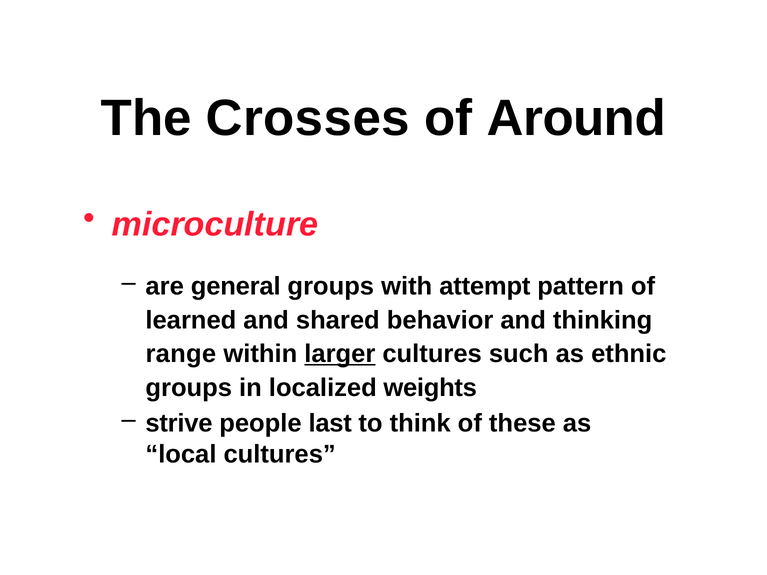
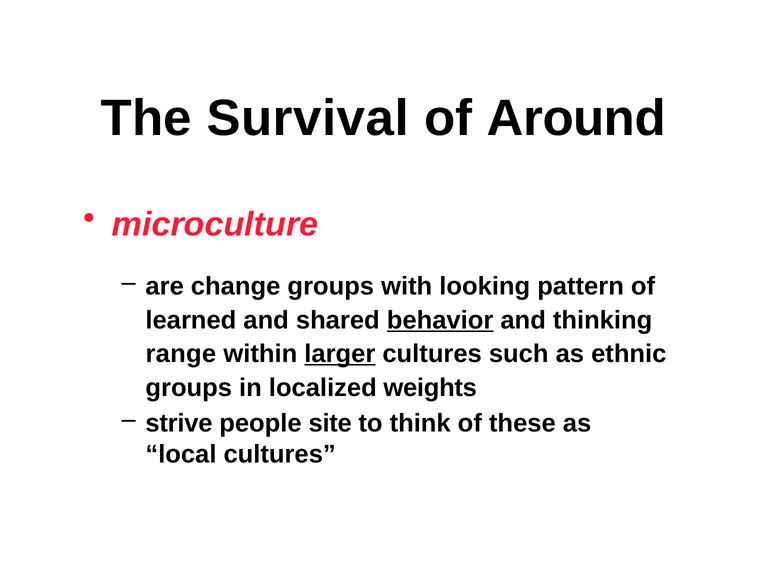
Crosses: Crosses -> Survival (308, 118)
general: general -> change (236, 287)
attempt: attempt -> looking (485, 287)
behavior underline: none -> present (440, 320)
last: last -> site (330, 424)
